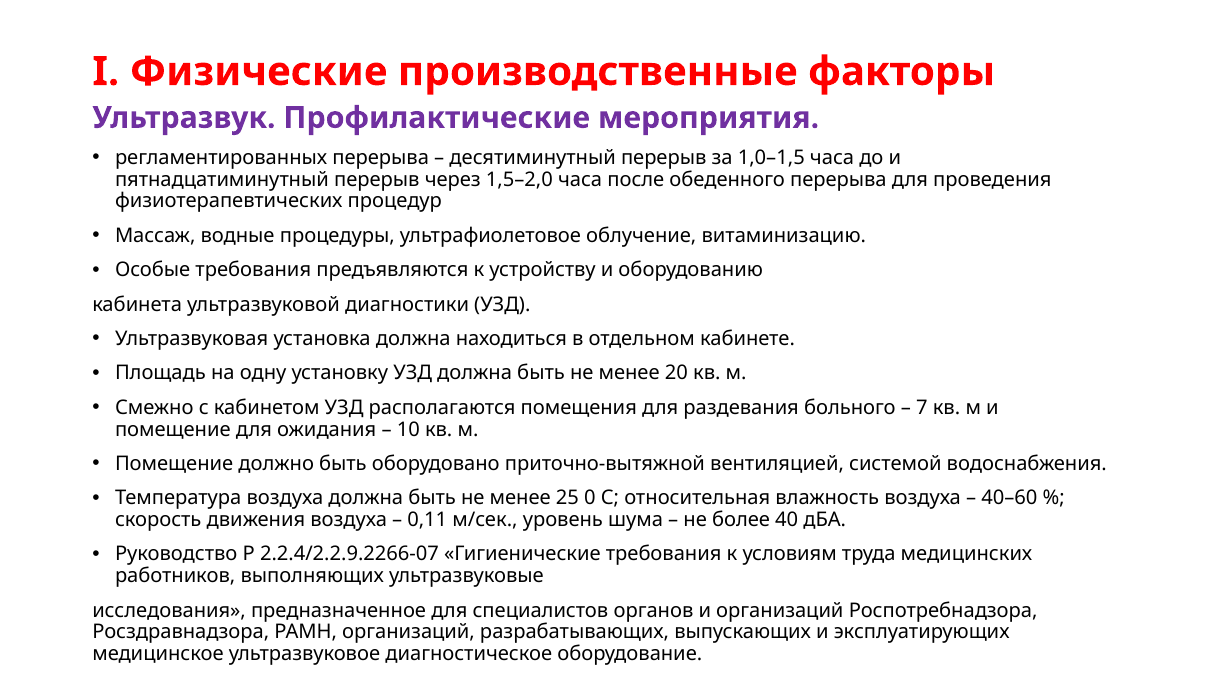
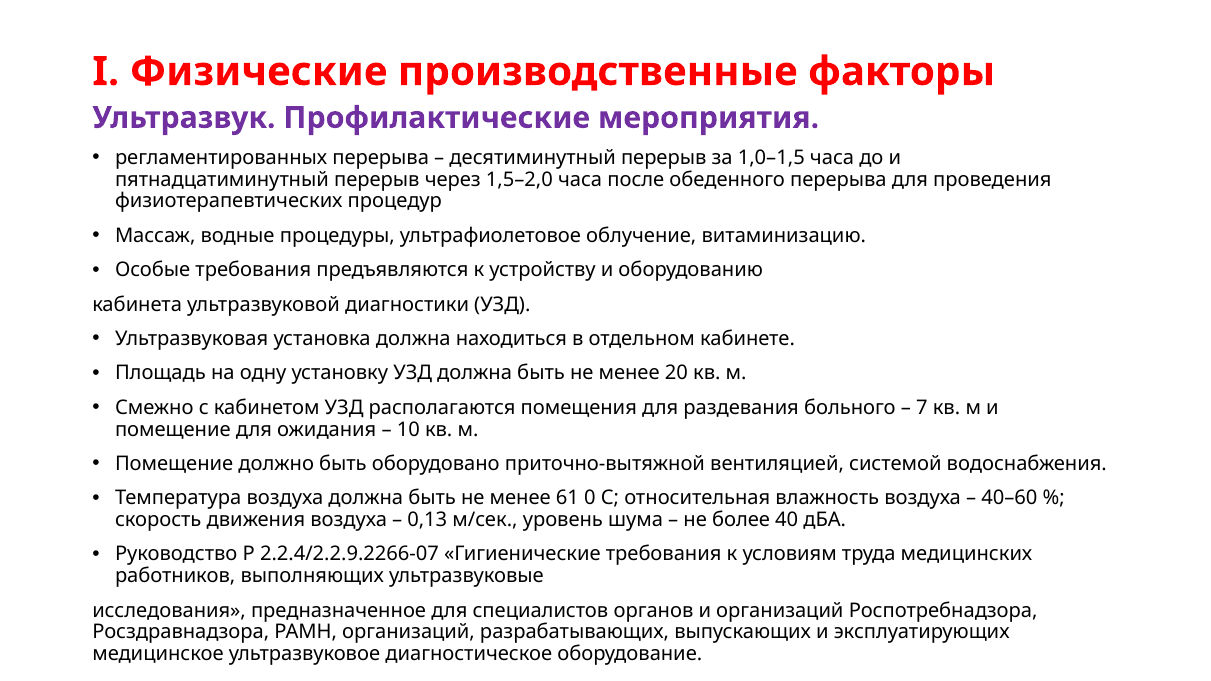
25: 25 -> 61 (567, 498)
0,11: 0,11 -> 0,13 (427, 520)
